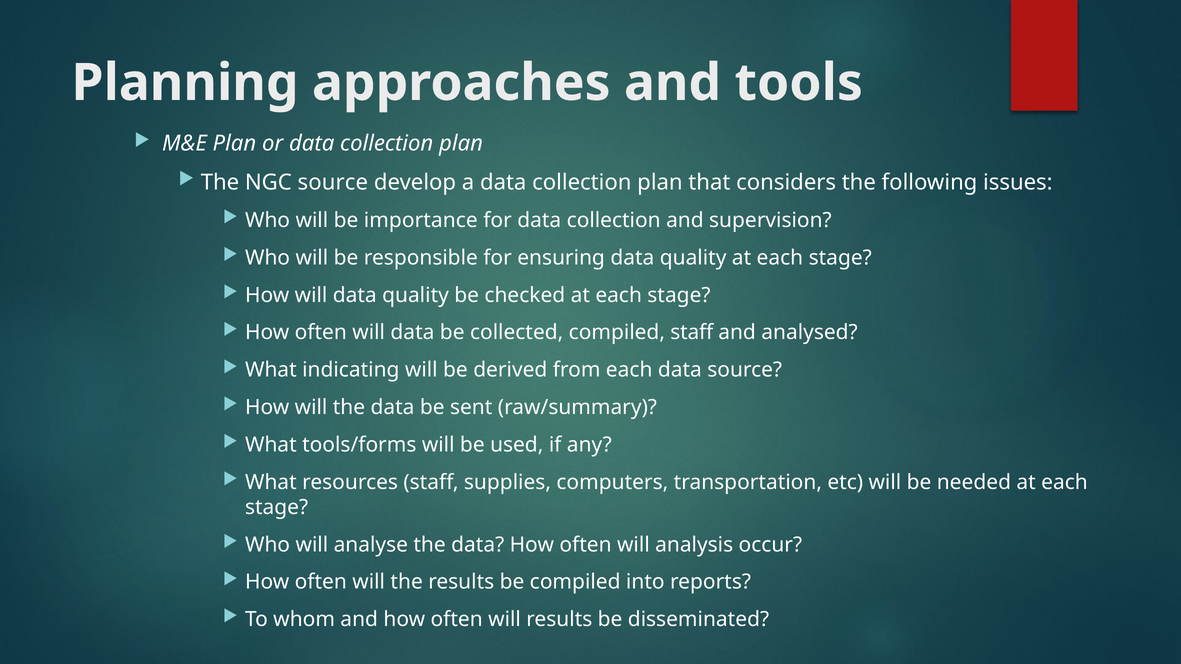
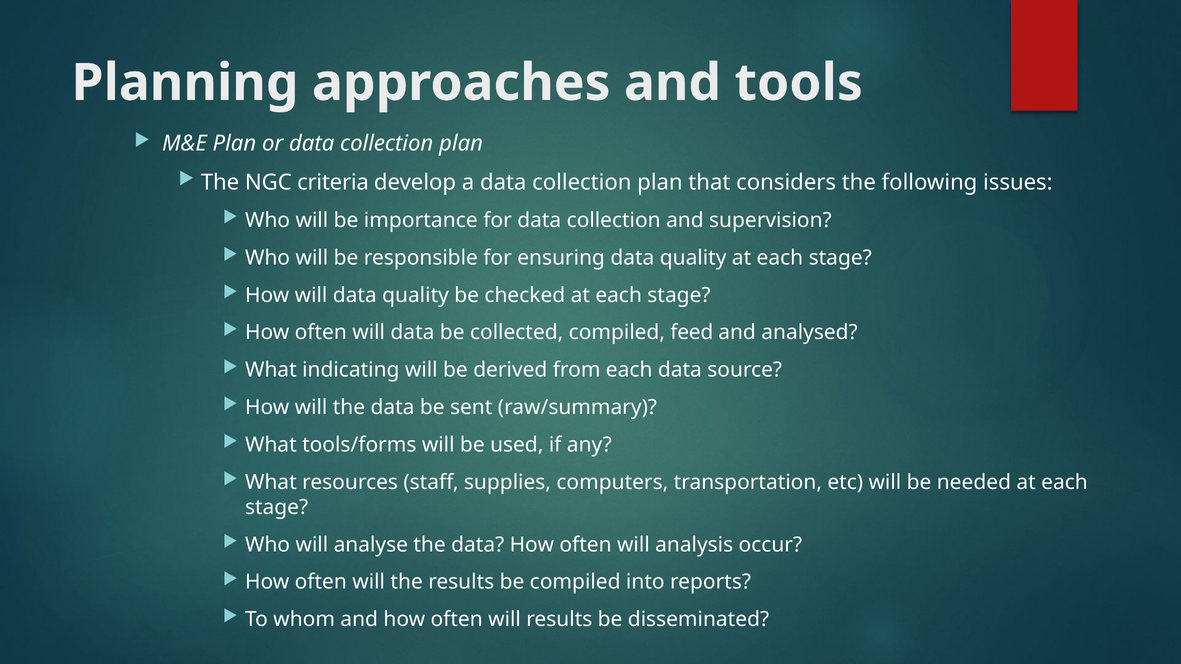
NGC source: source -> criteria (333, 182)
compiled staff: staff -> feed (692, 333)
